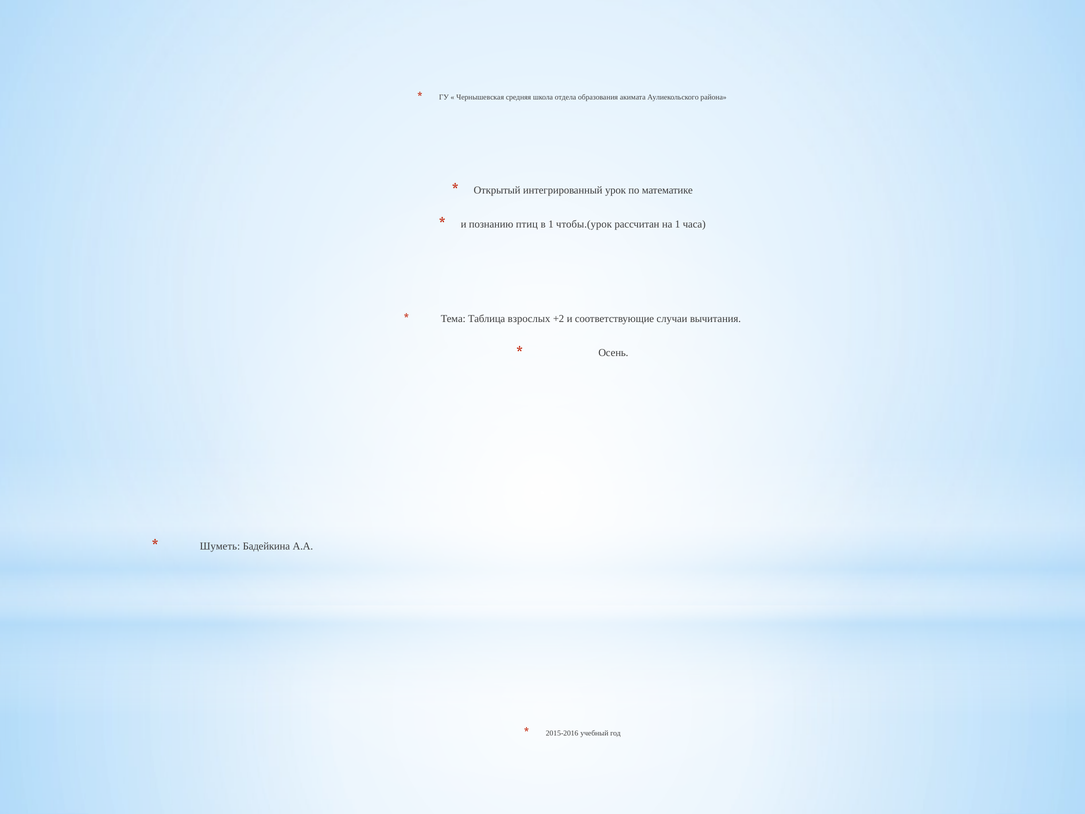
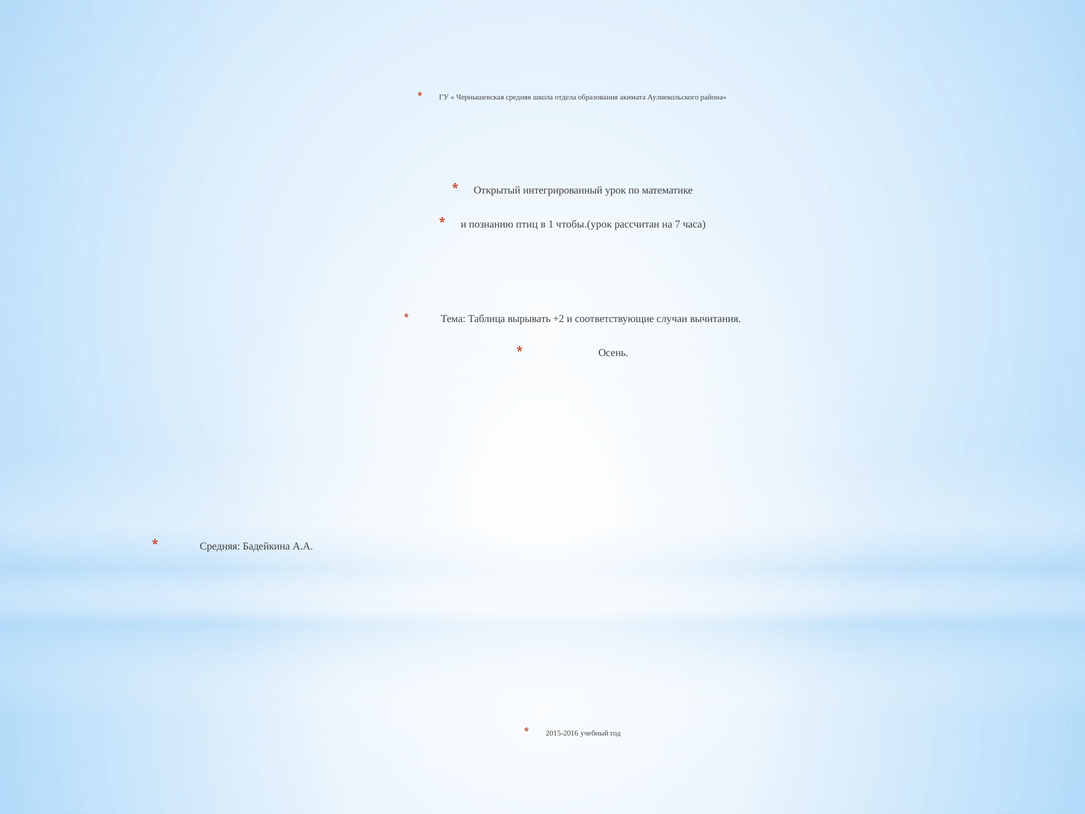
на 1: 1 -> 7 (678, 224)
взрослых: взрослых -> вырывать (529, 319)
Шуметь: Шуметь -> Средняя (220, 546)
